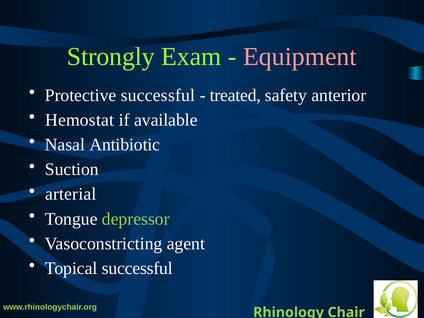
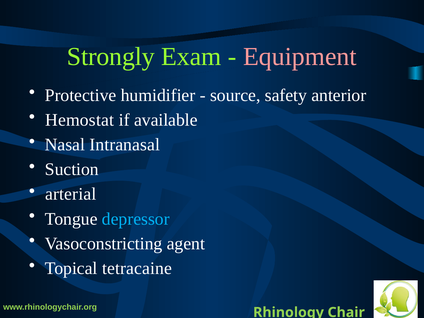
Protective successful: successful -> humidifier (158, 95)
treated: treated -> source (235, 95)
Antibiotic: Antibiotic -> Intranasal (125, 145)
depressor colour: light green -> light blue (136, 219)
Topical successful: successful -> tetracaine (137, 268)
